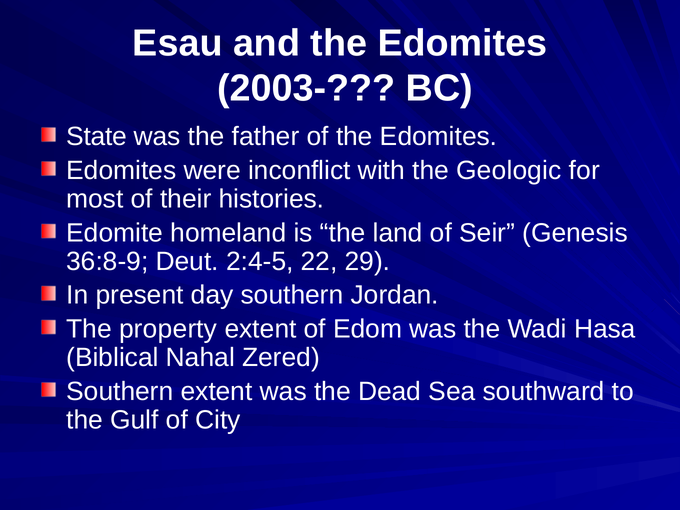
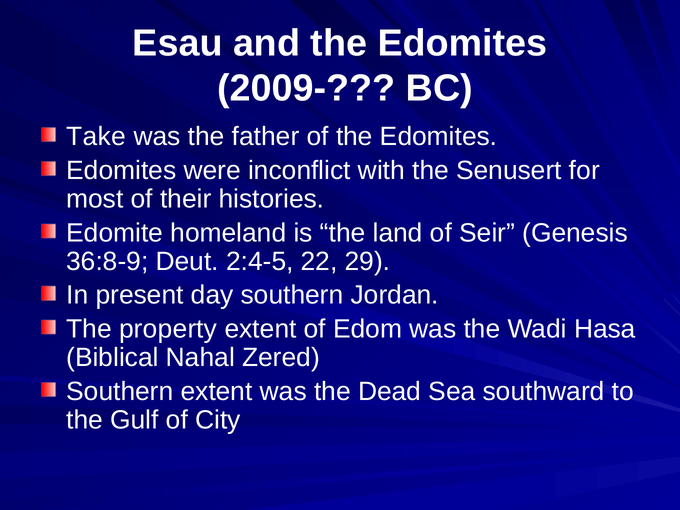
2003-: 2003- -> 2009- (306, 88)
State: State -> Take (96, 137)
Geologic: Geologic -> Senusert (509, 170)
